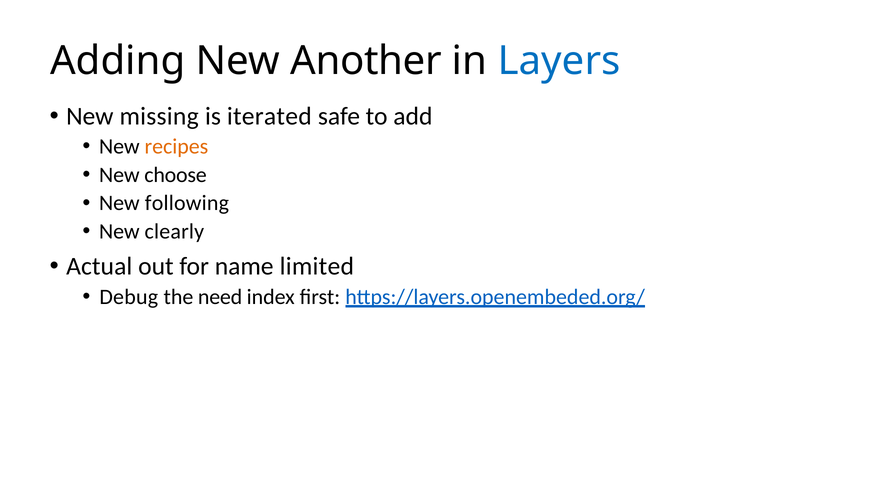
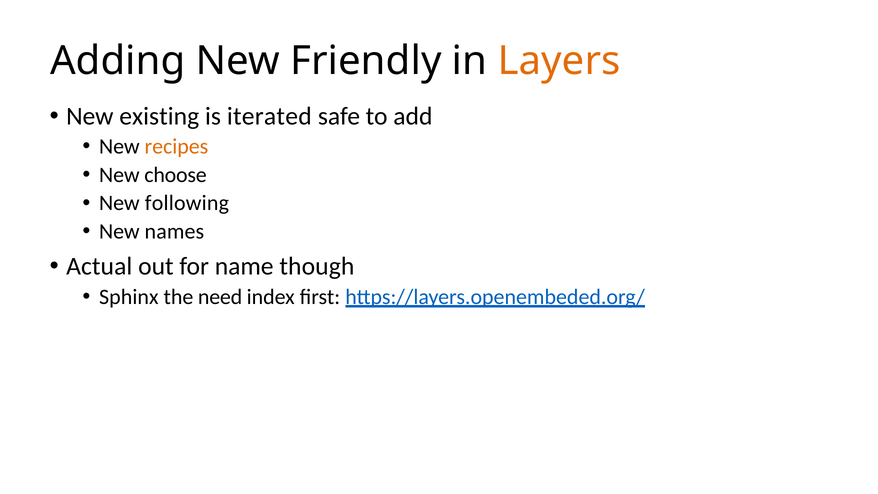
Another: Another -> Friendly (366, 61)
Layers colour: blue -> orange (559, 61)
missing: missing -> existing (159, 116)
clearly: clearly -> names (174, 231)
limited: limited -> though (317, 266)
Debug: Debug -> Sphinx (129, 297)
